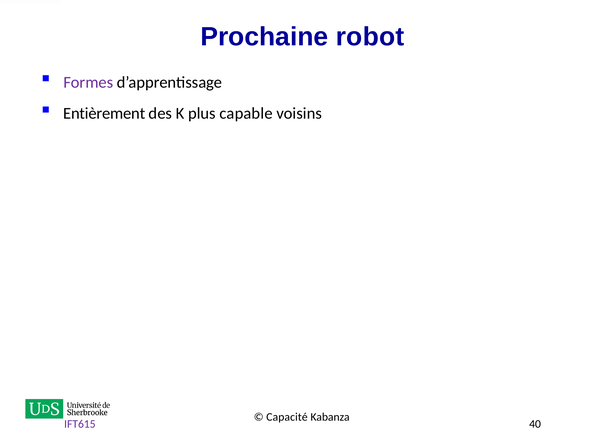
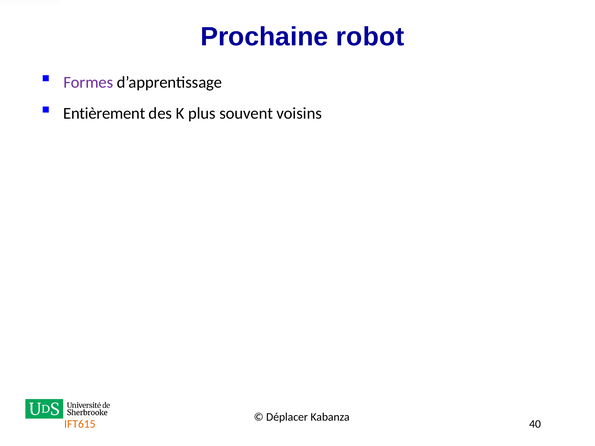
capable: capable -> souvent (246, 113)
Capacité: Capacité -> Déplacer (287, 417)
IFT615 colour: purple -> orange (80, 424)
